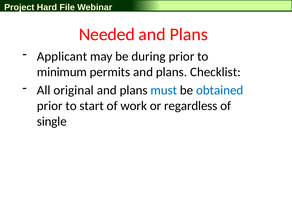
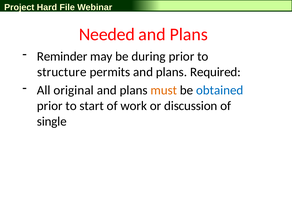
Applicant: Applicant -> Reminder (62, 56)
minimum: minimum -> structure (62, 72)
Checklist: Checklist -> Required (215, 72)
must colour: blue -> orange (164, 90)
regardless: regardless -> discussion (191, 106)
